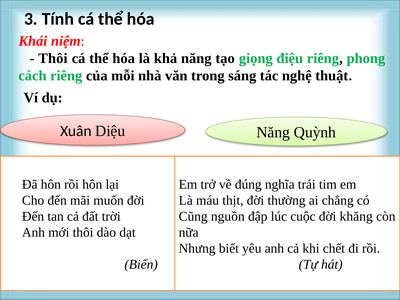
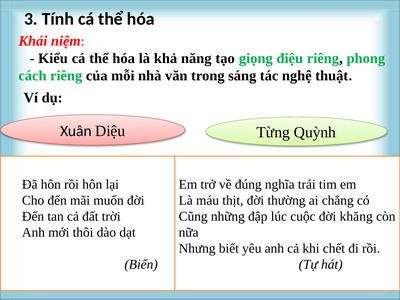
Thôi: Thôi -> Kiểu (53, 58)
Năng: Năng -> Từng (273, 132)
nguồn: nguồn -> những (228, 216)
